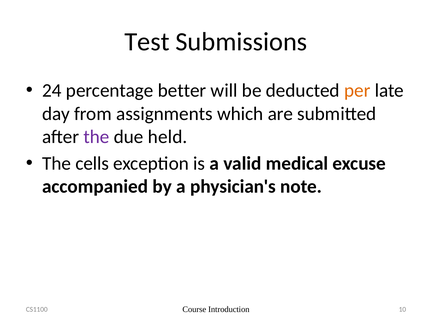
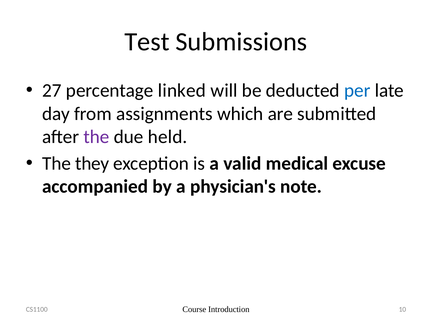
24: 24 -> 27 (52, 91)
better: better -> linked (182, 91)
per colour: orange -> blue (357, 91)
cells: cells -> they (92, 164)
